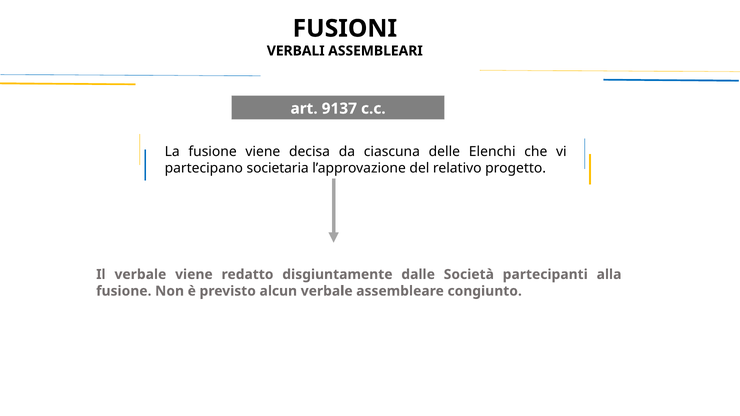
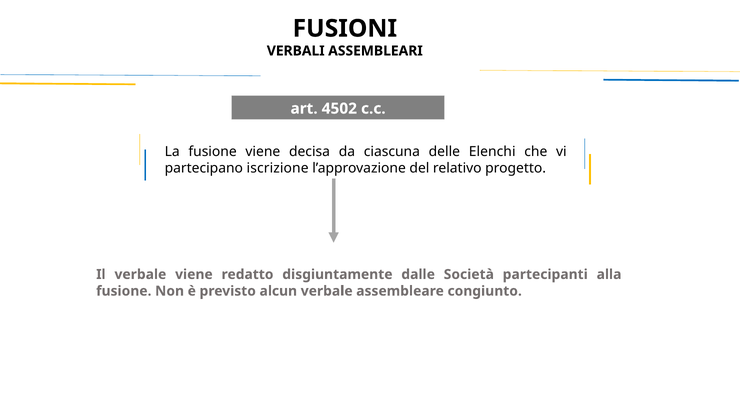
9137: 9137 -> 4502 (339, 109)
societaria: societaria -> iscrizione (278, 168)
